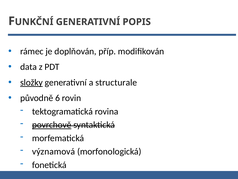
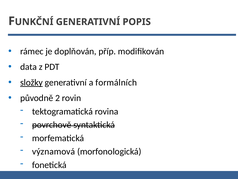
structurale: structurale -> formálních (116, 82)
6: 6 -> 2 (58, 98)
povrchově underline: present -> none (52, 124)
